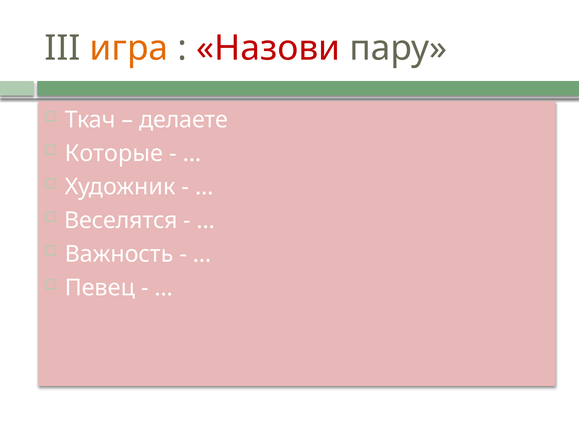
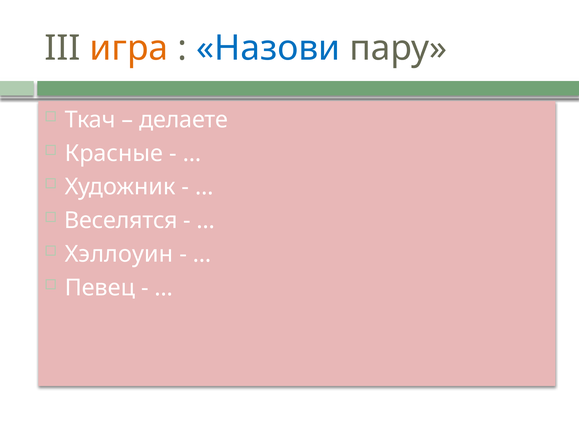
Назови colour: red -> blue (268, 48)
Которые: Которые -> Красные (114, 153)
Важность: Важность -> Хэллоуин (119, 254)
